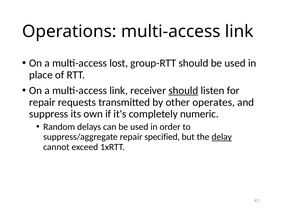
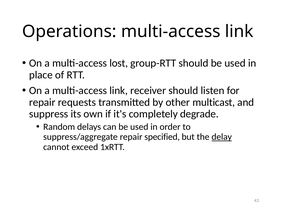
should underline: present -> none (183, 91)
operates: operates -> multicast (214, 103)
numeric: numeric -> degrade (199, 114)
